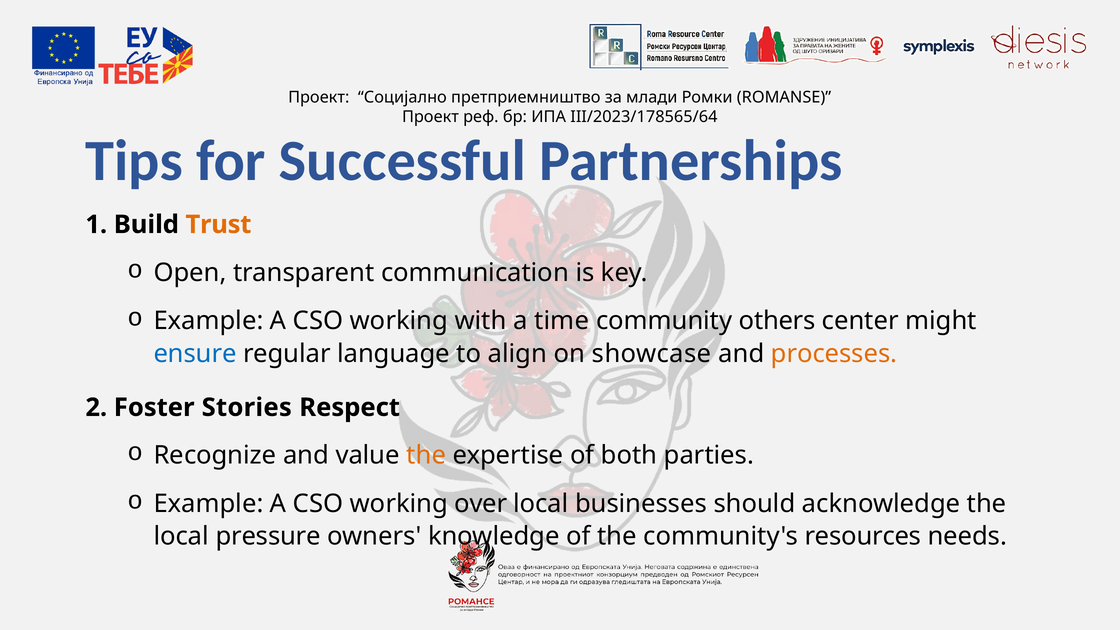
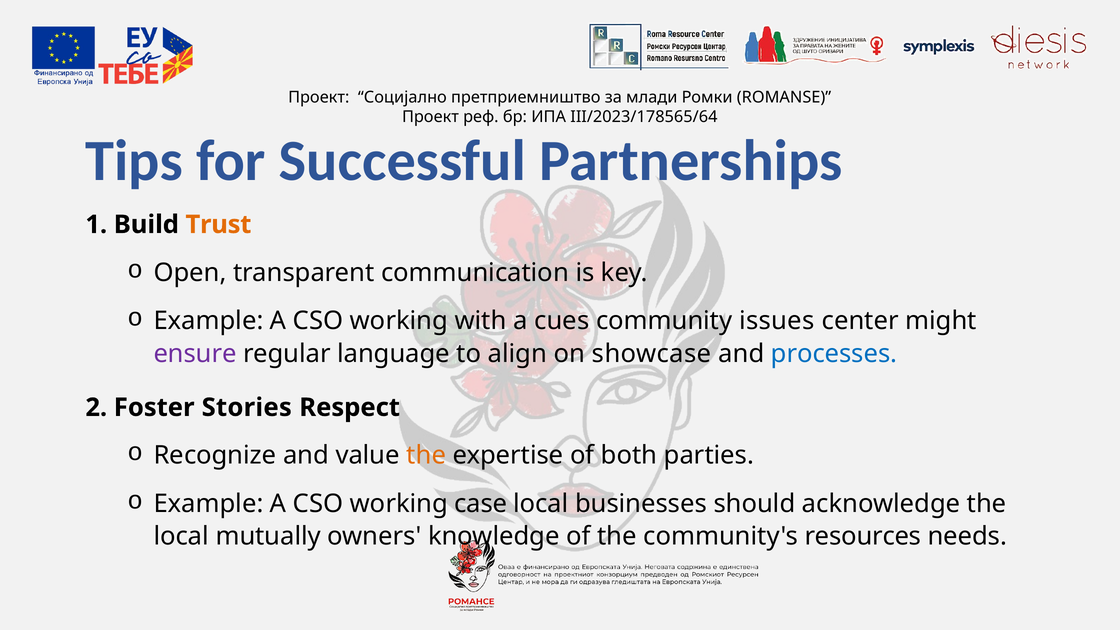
time: time -> cues (562, 321)
others: others -> issues (777, 321)
ensure colour: blue -> purple (195, 354)
processes colour: orange -> blue (834, 354)
over: over -> case (481, 504)
pressure: pressure -> mutually (268, 536)
